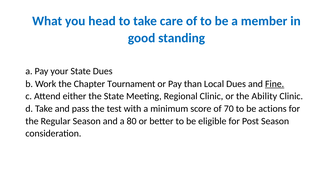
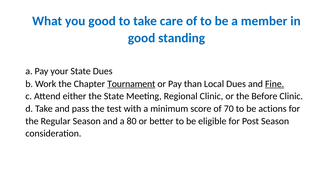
you head: head -> good (102, 21)
Tournament underline: none -> present (131, 84)
Ability: Ability -> Before (264, 96)
